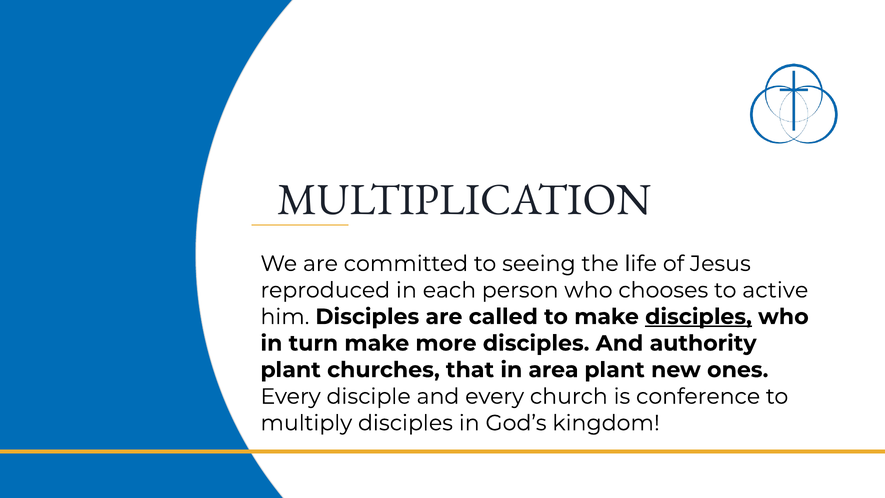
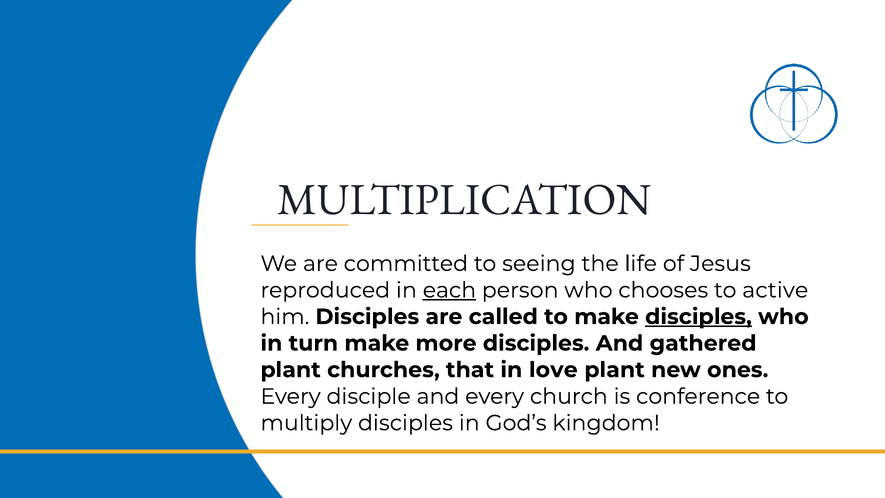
each underline: none -> present (449, 290)
authority: authority -> gathered (703, 343)
area: area -> love (553, 370)
